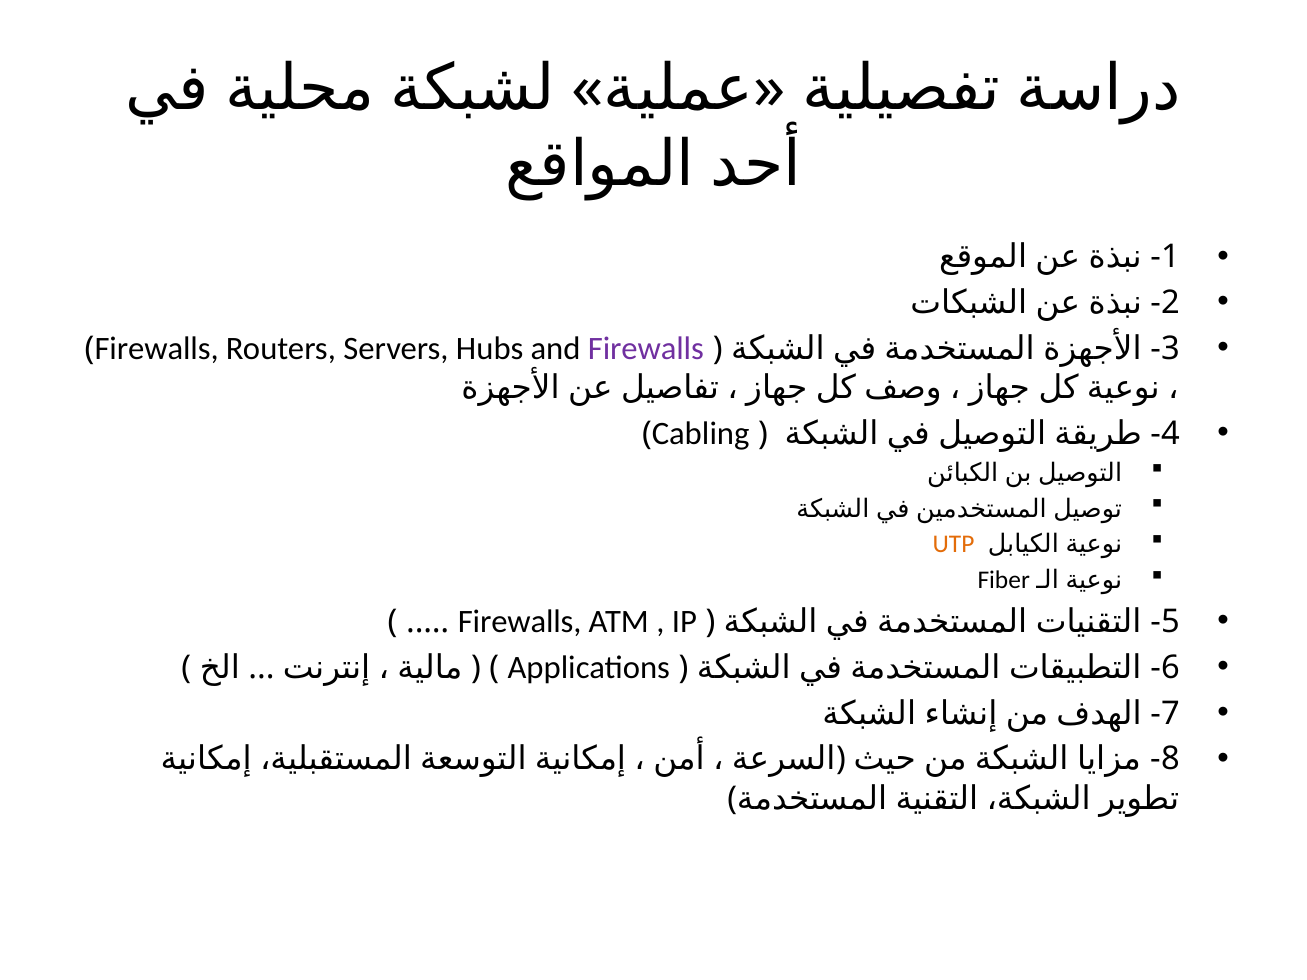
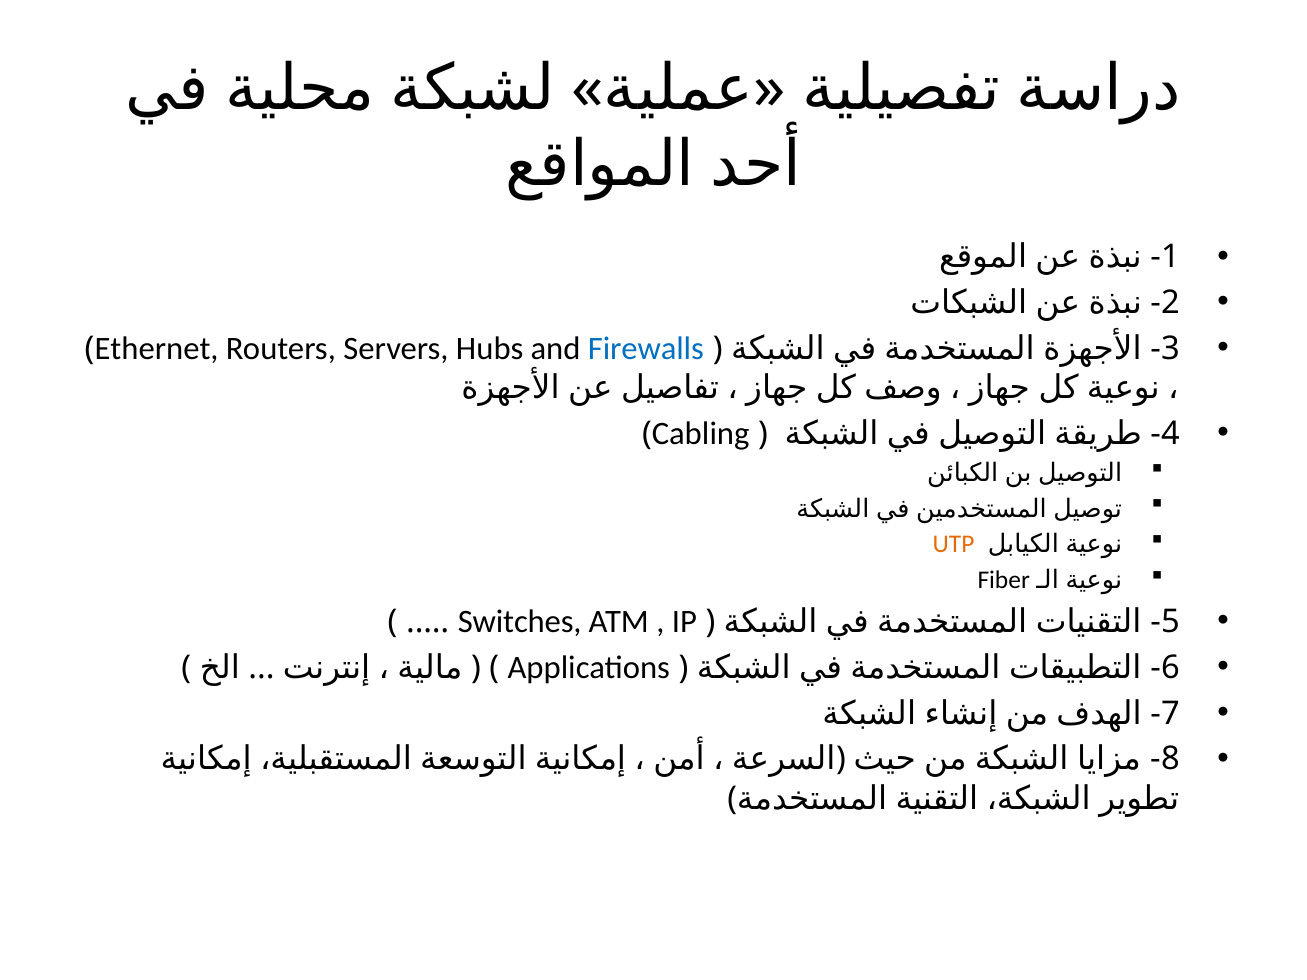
Firewalls: Firewalls -> Ethernet (157, 349)
Firewalls colour: purple -> blue (646, 349)
Firewalls: Firewalls -> Switches (520, 622)
